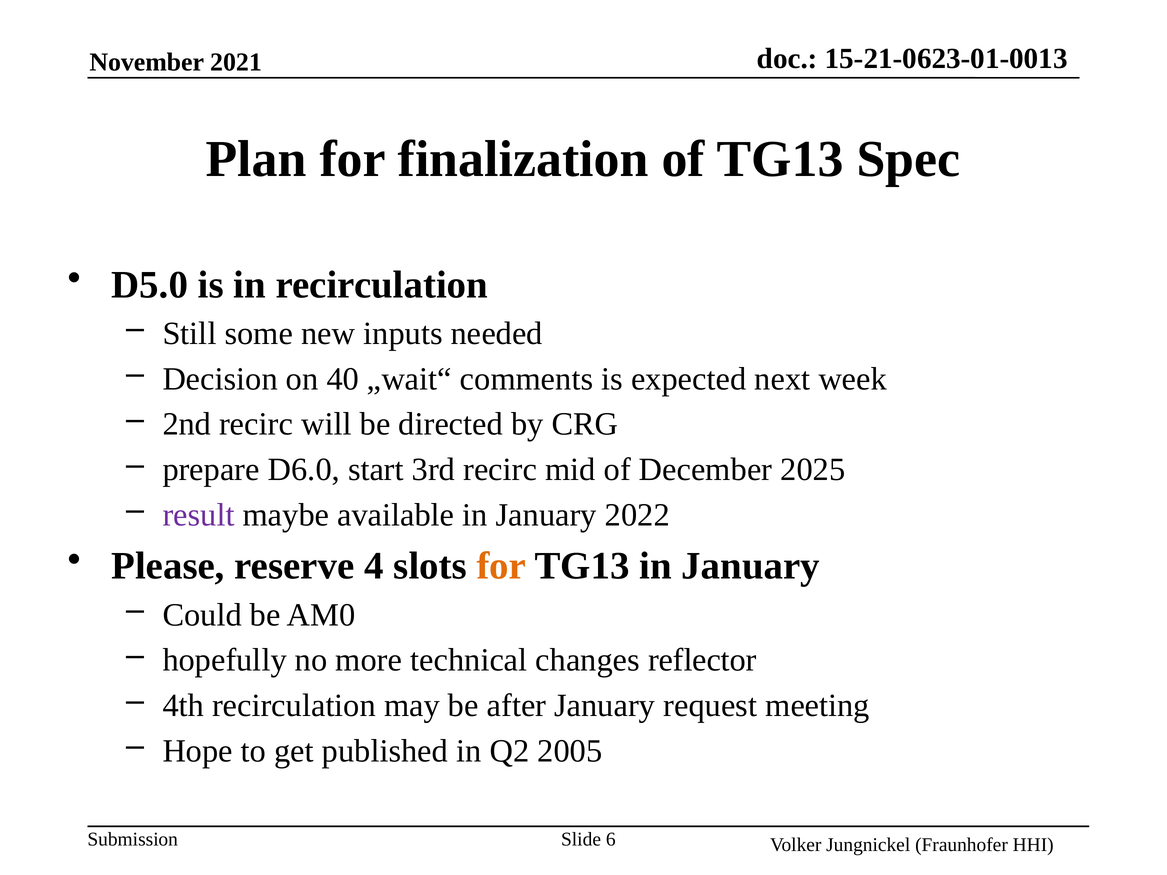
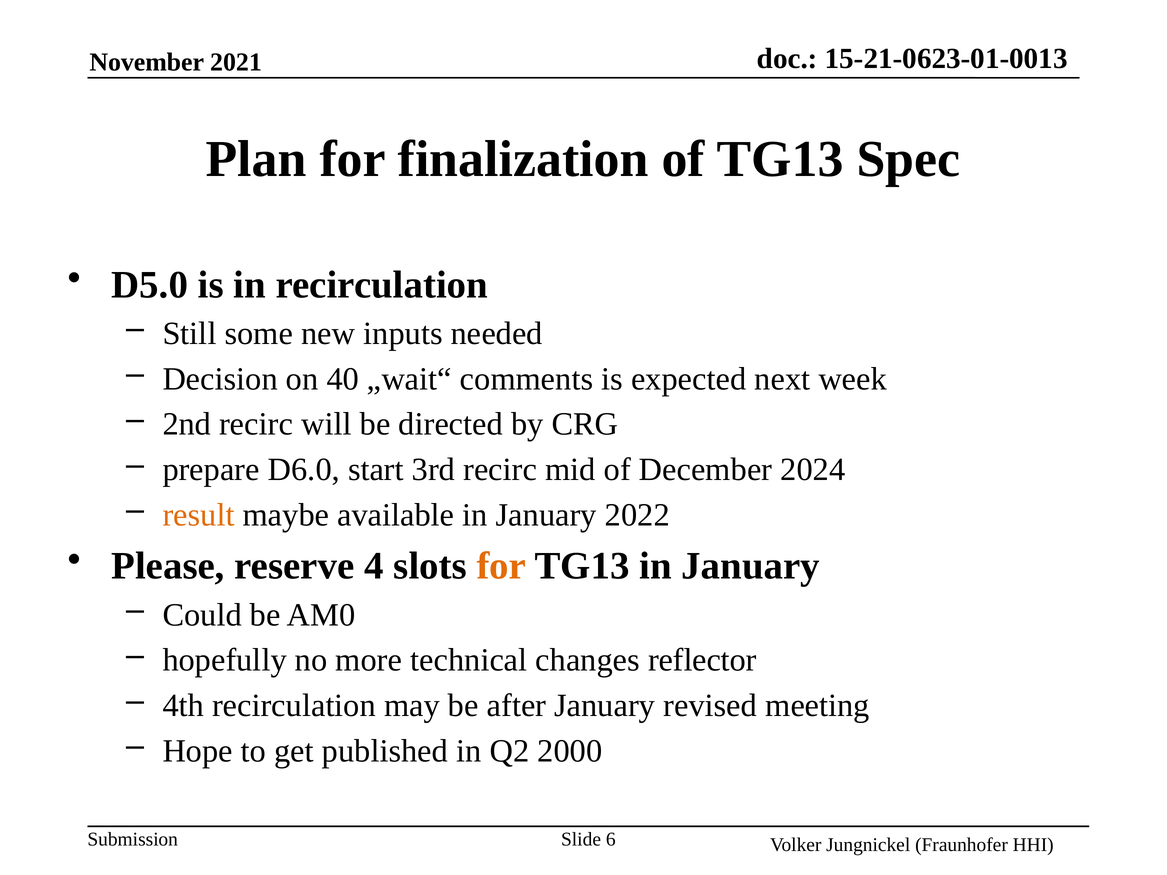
2025: 2025 -> 2024 (813, 470)
result colour: purple -> orange (198, 515)
request: request -> revised (710, 706)
2005: 2005 -> 2000 (570, 751)
